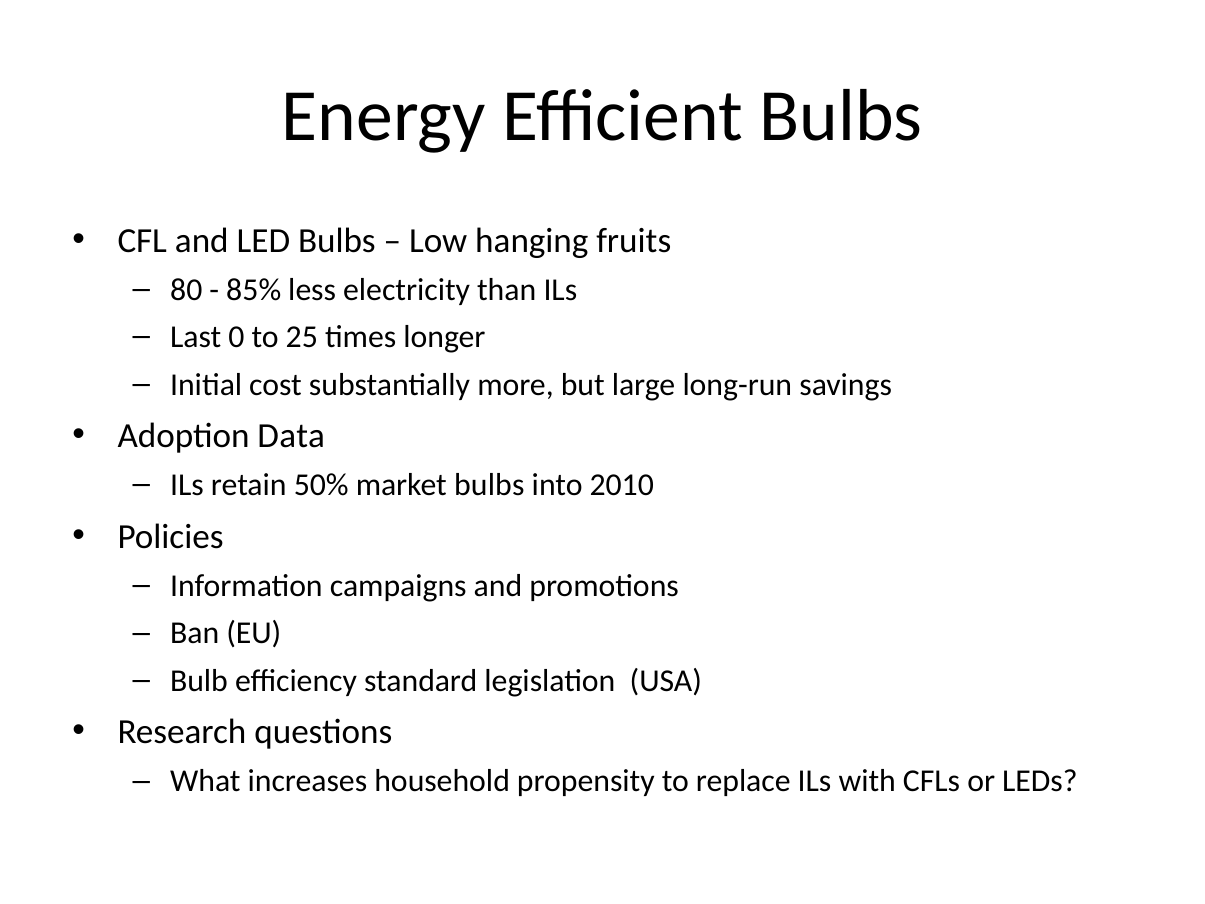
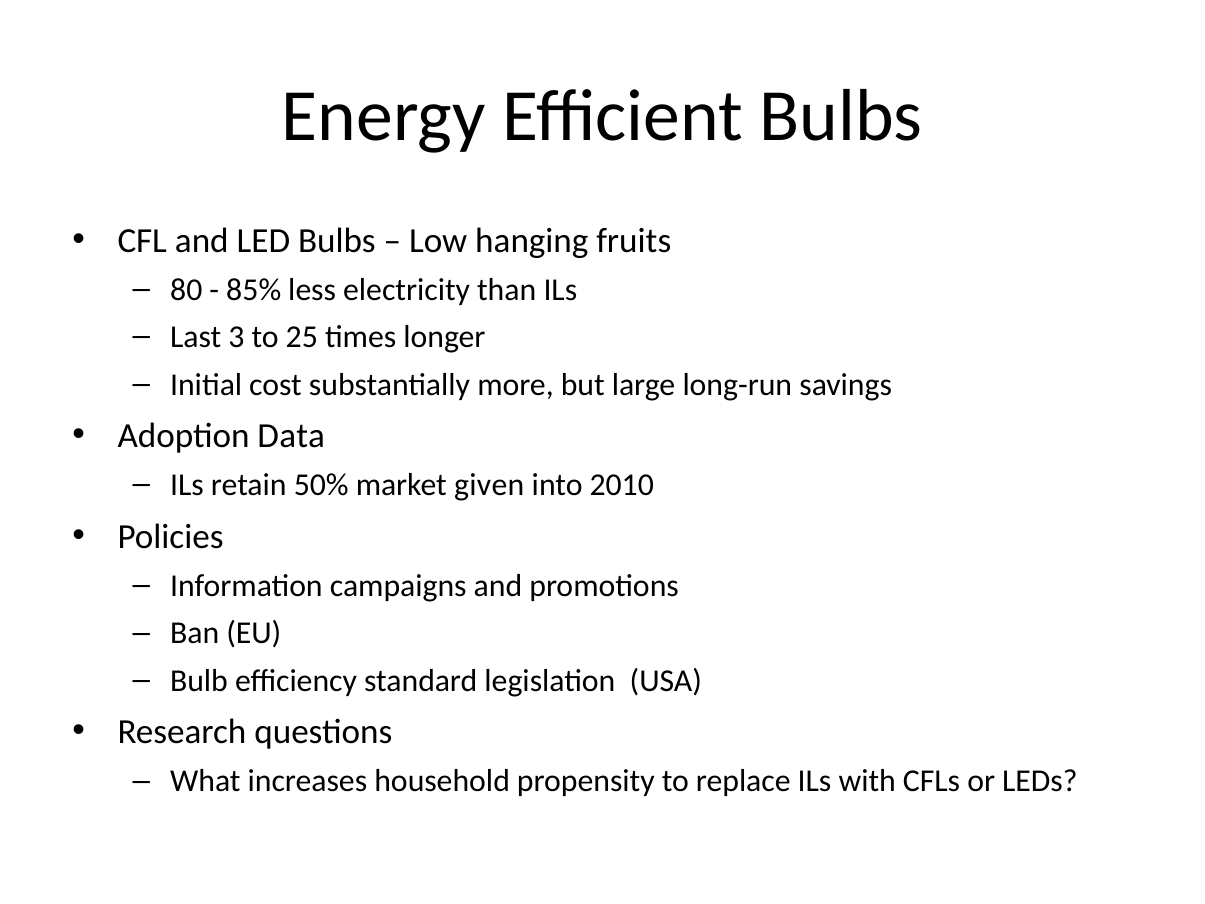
0: 0 -> 3 (236, 337)
market bulbs: bulbs -> given (489, 485)
